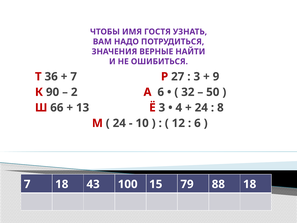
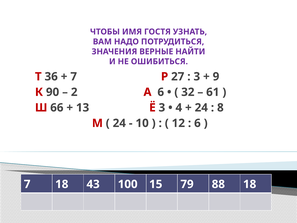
50: 50 -> 61 (213, 92)
